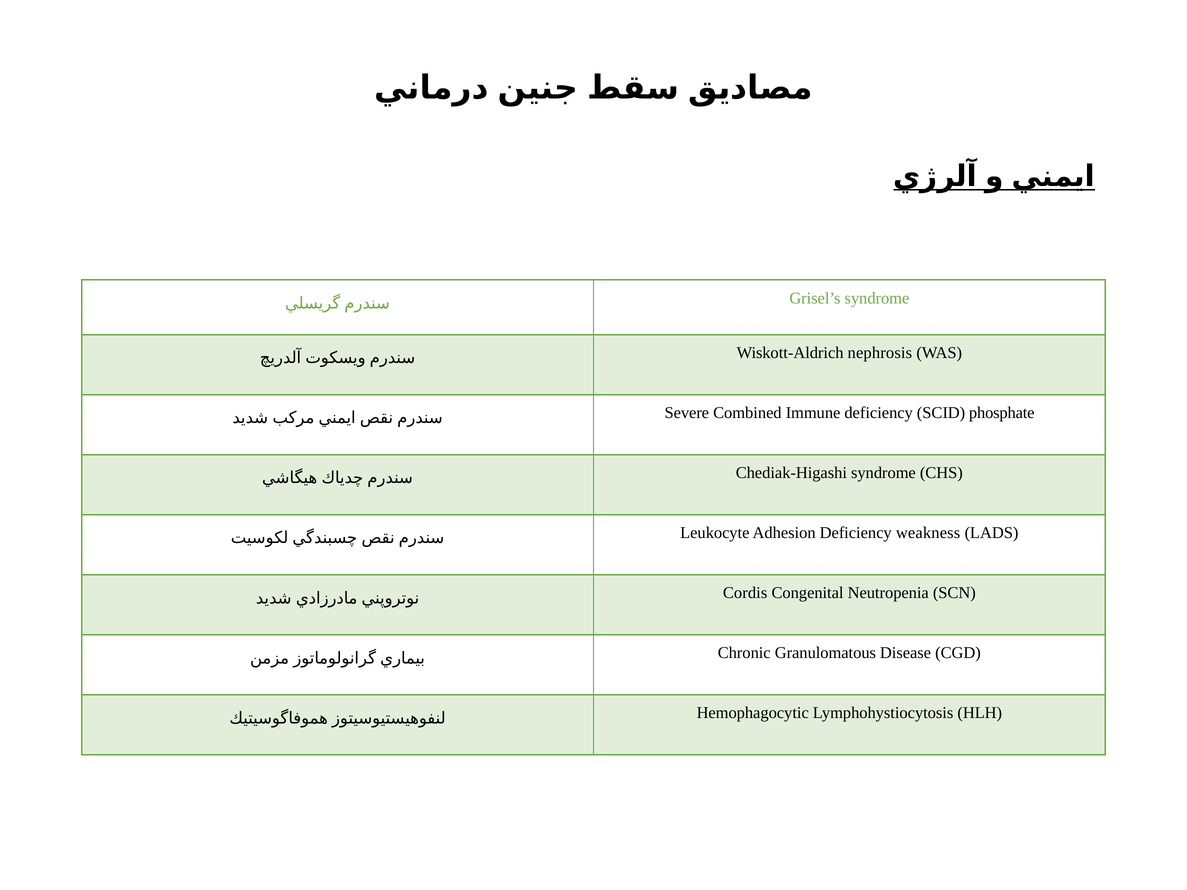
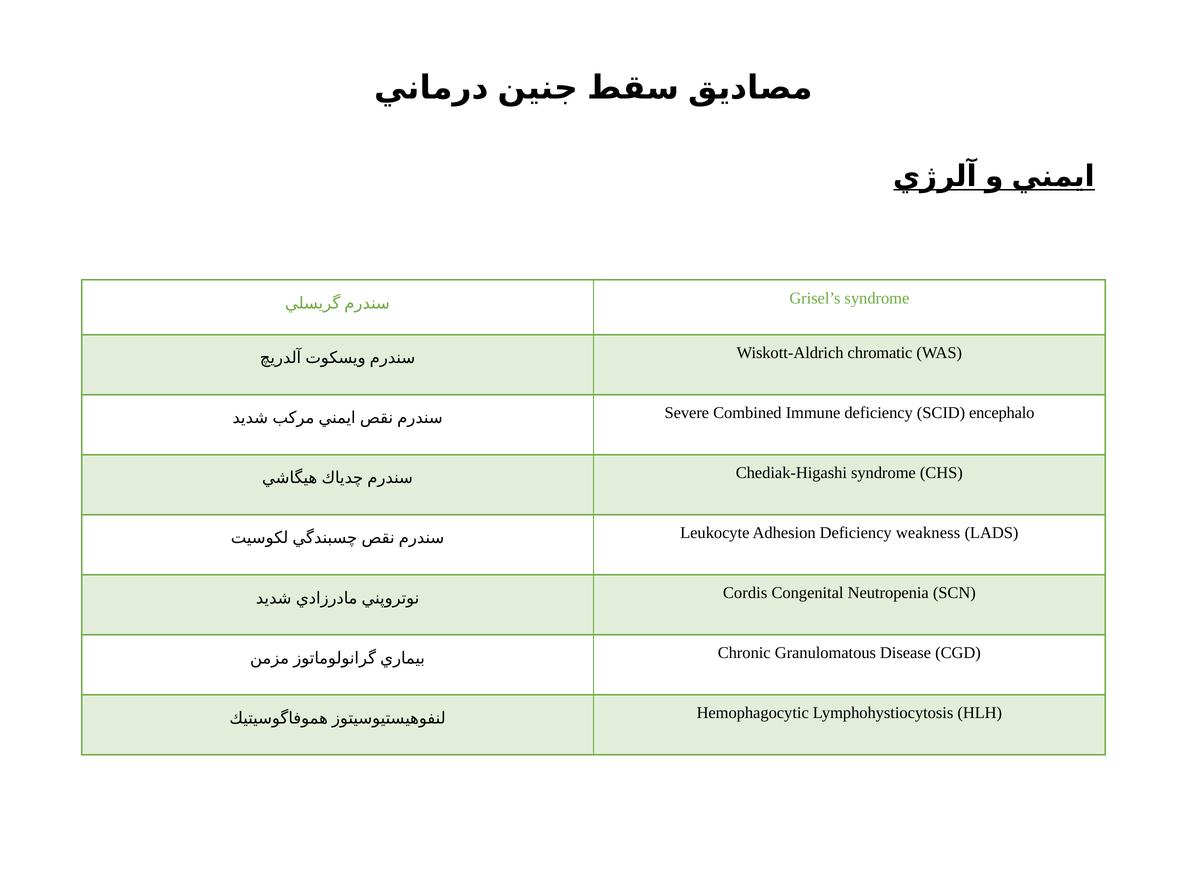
nephrosis: nephrosis -> chromatic (880, 353)
phosphate: phosphate -> encephalo (1002, 413)
